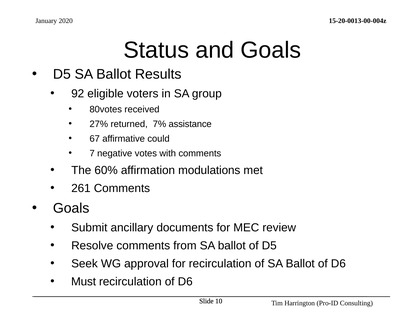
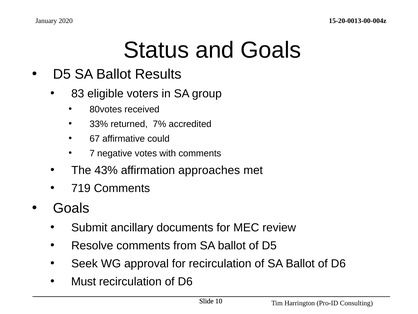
92: 92 -> 83 (78, 93)
27%: 27% -> 33% (99, 124)
assistance: assistance -> accredited (190, 124)
60%: 60% -> 43% (106, 170)
modulations: modulations -> approaches (209, 170)
261: 261 -> 719 (81, 188)
